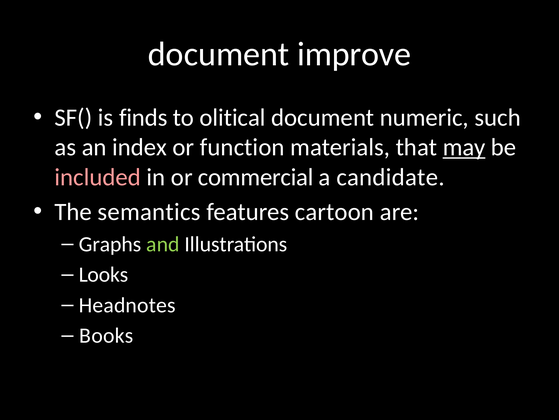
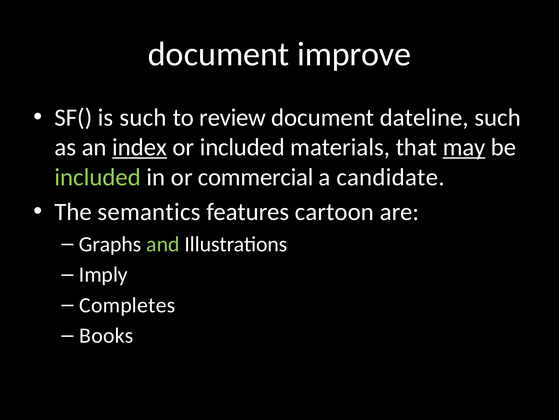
is finds: finds -> such (143, 117)
olitical: olitical -> review (233, 117)
numeric: numeric -> dateline (424, 117)
index underline: none -> present (140, 147)
or function: function -> included (242, 147)
included colour: pink -> light green (98, 177)
Looks: Looks -> Imply (103, 274)
Headnotes: Headnotes -> Completes (127, 305)
